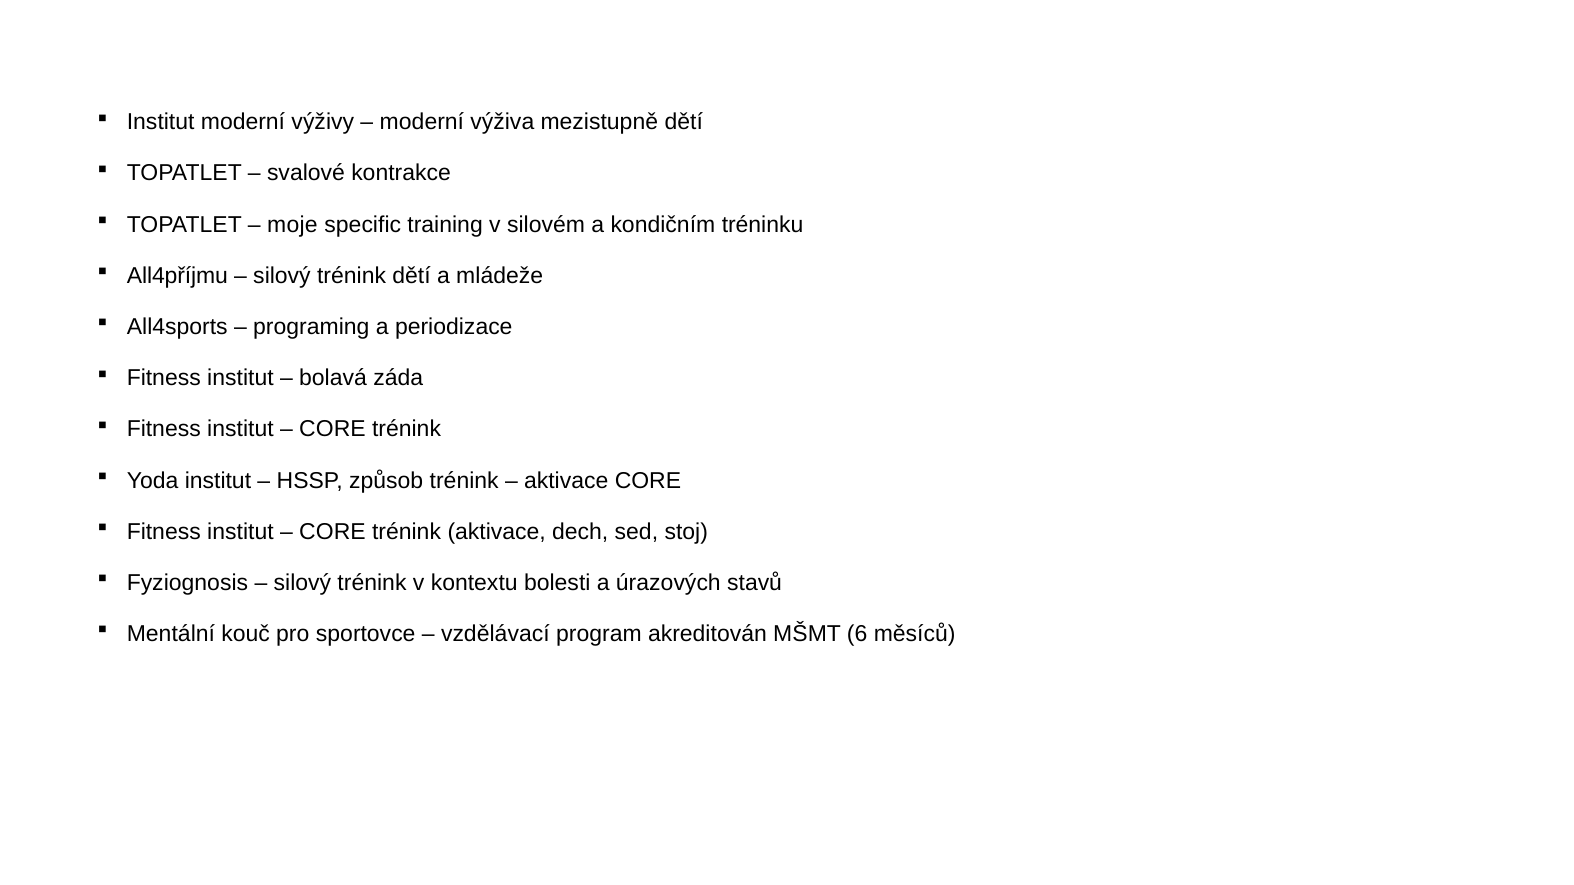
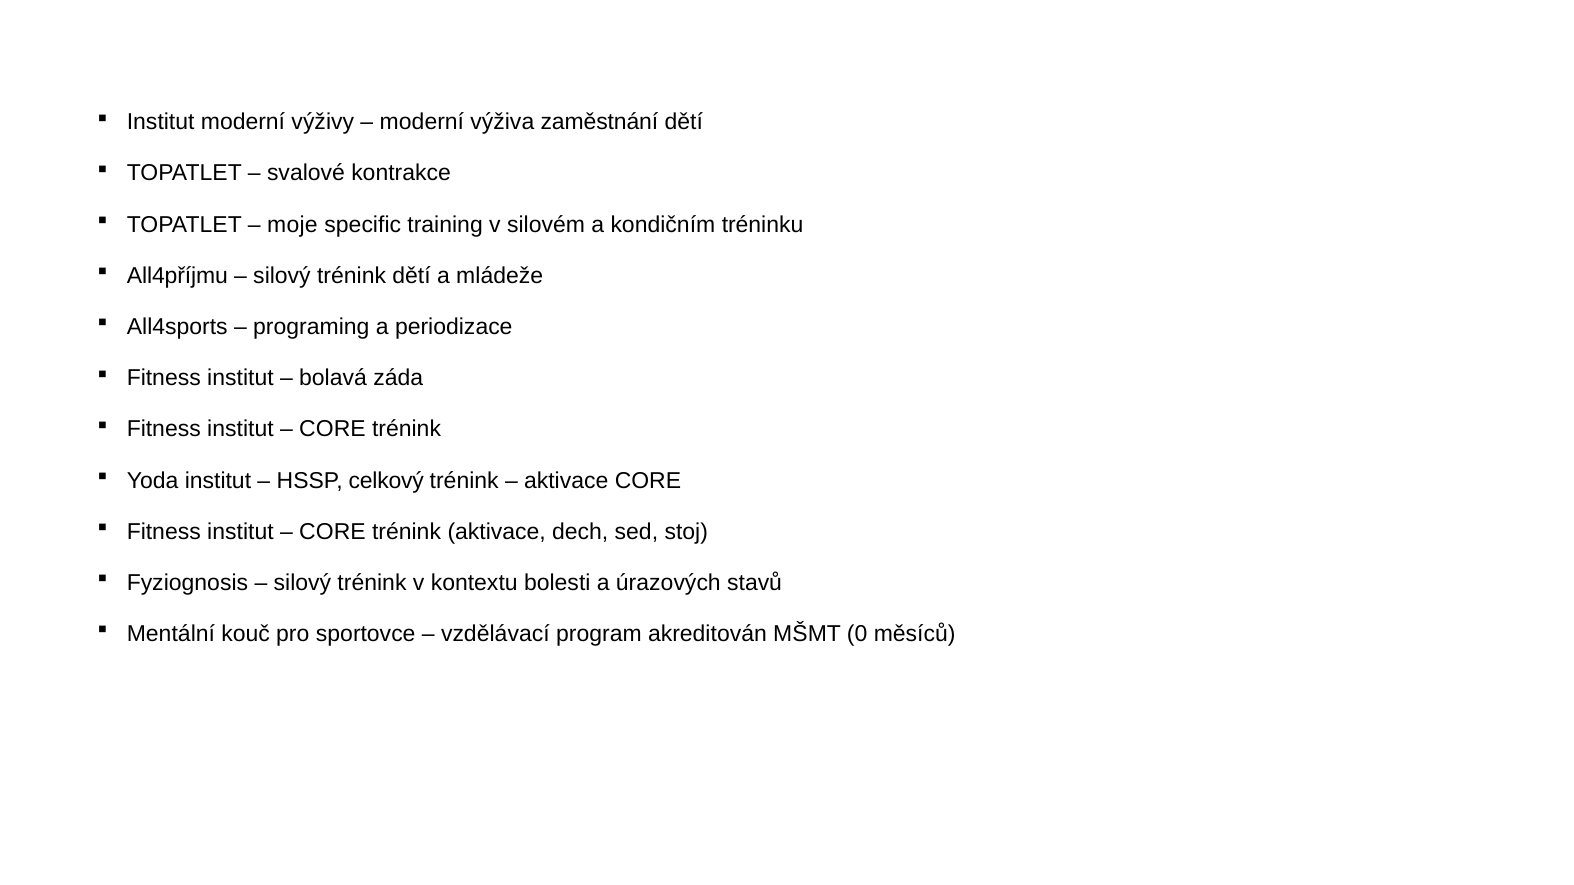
mezistupně: mezistupně -> zaměstnání (599, 122)
způsob: způsob -> celkový (386, 481)
6: 6 -> 0 (857, 634)
